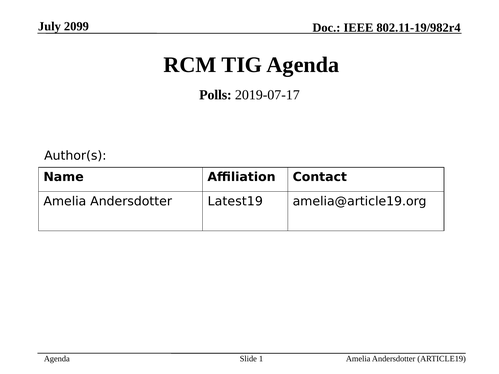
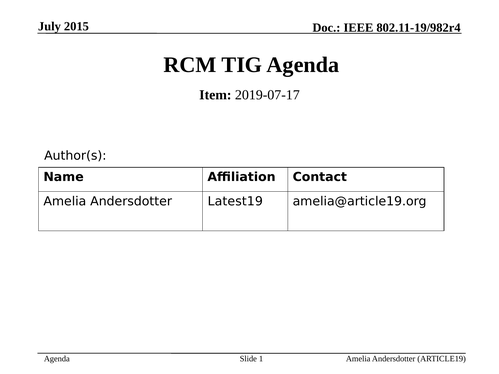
2099: 2099 -> 2015 (76, 26)
Polls: Polls -> Item (215, 95)
